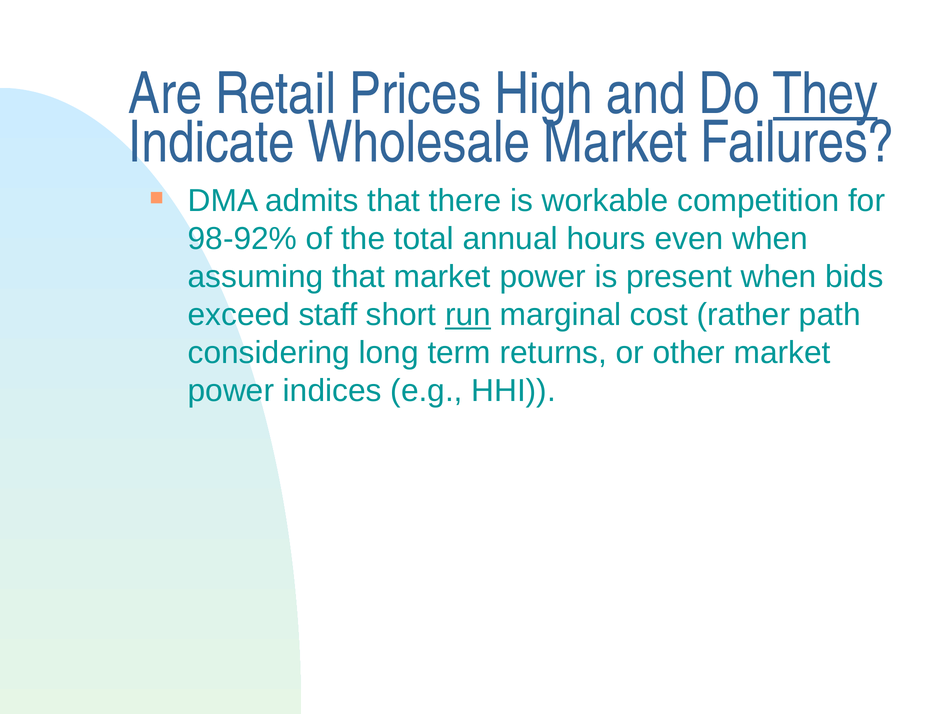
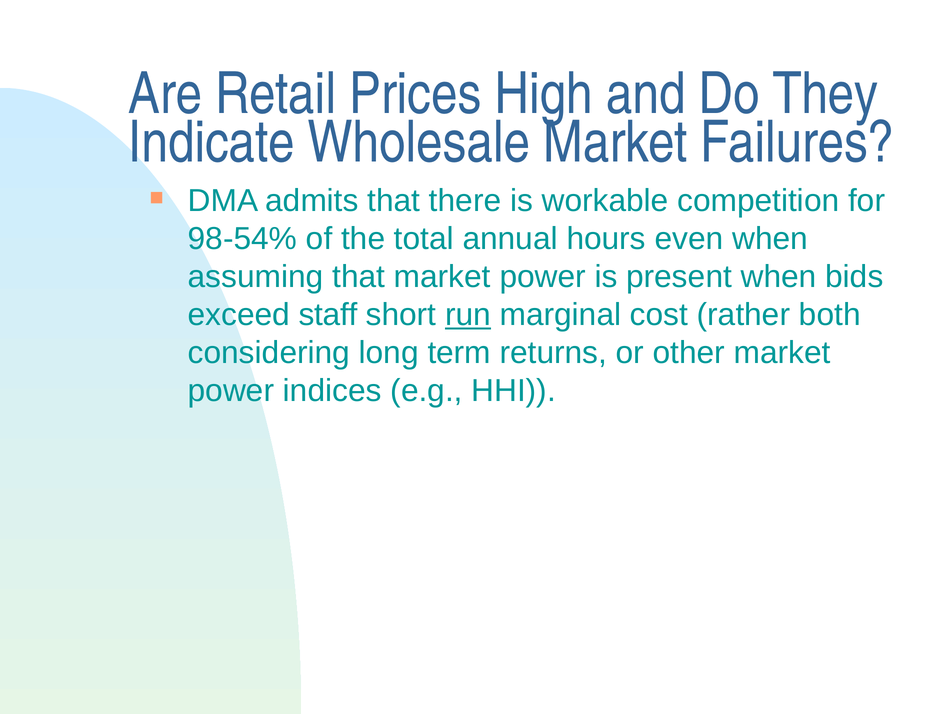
They underline: present -> none (825, 94)
98-92%: 98-92% -> 98-54% (242, 238)
path: path -> both (830, 315)
